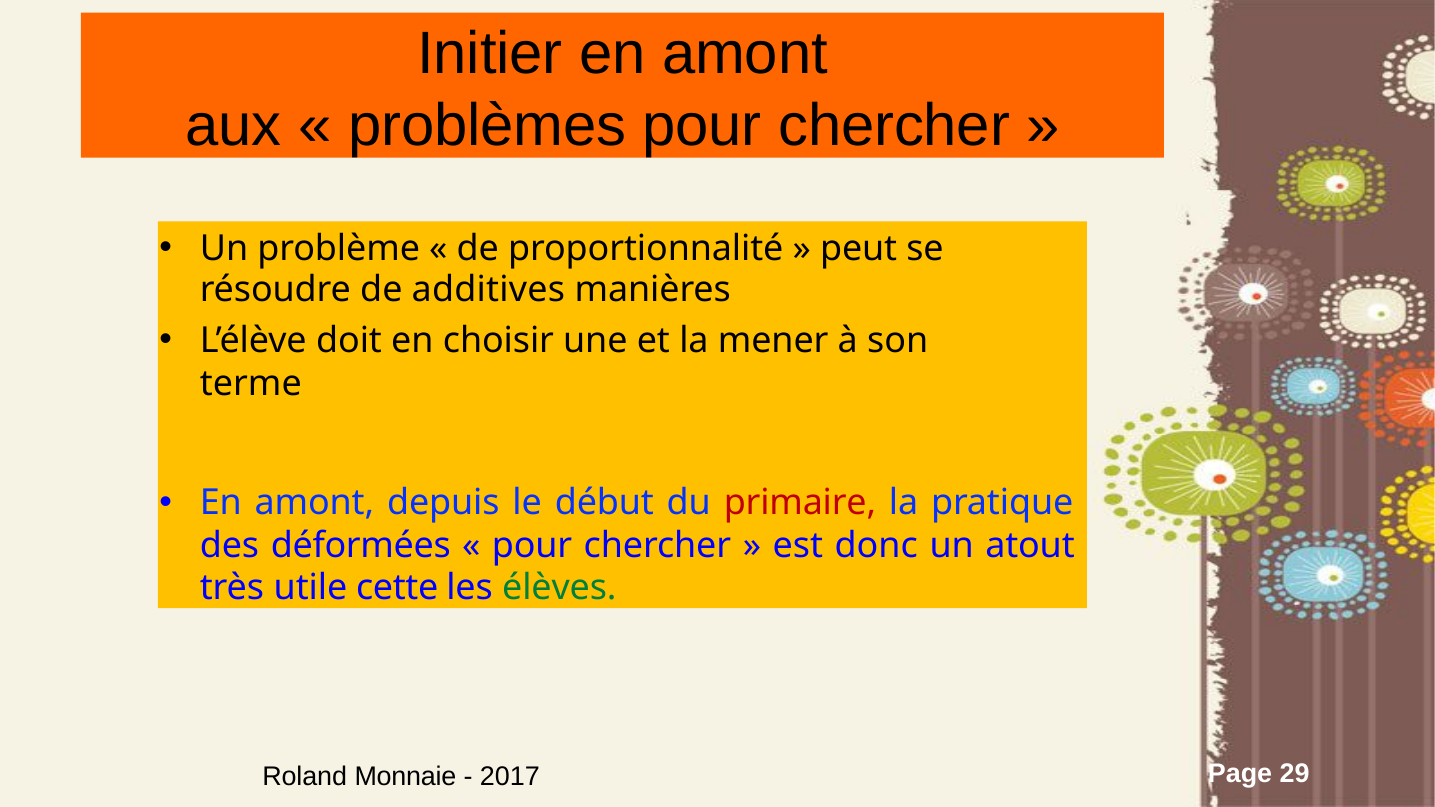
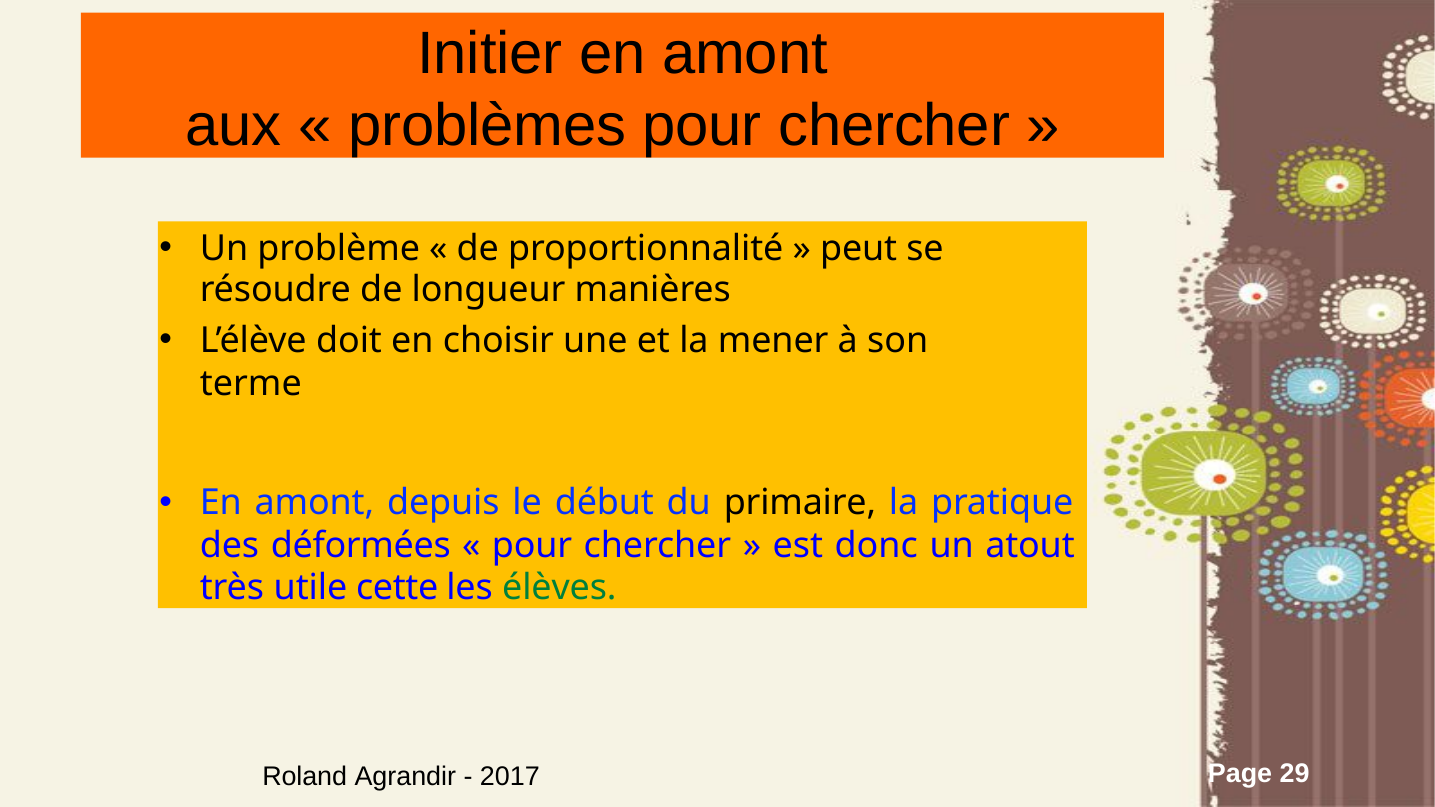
additives: additives -> longueur (489, 290)
primaire colour: red -> black (800, 503)
Monnaie: Monnaie -> Agrandir (405, 777)
